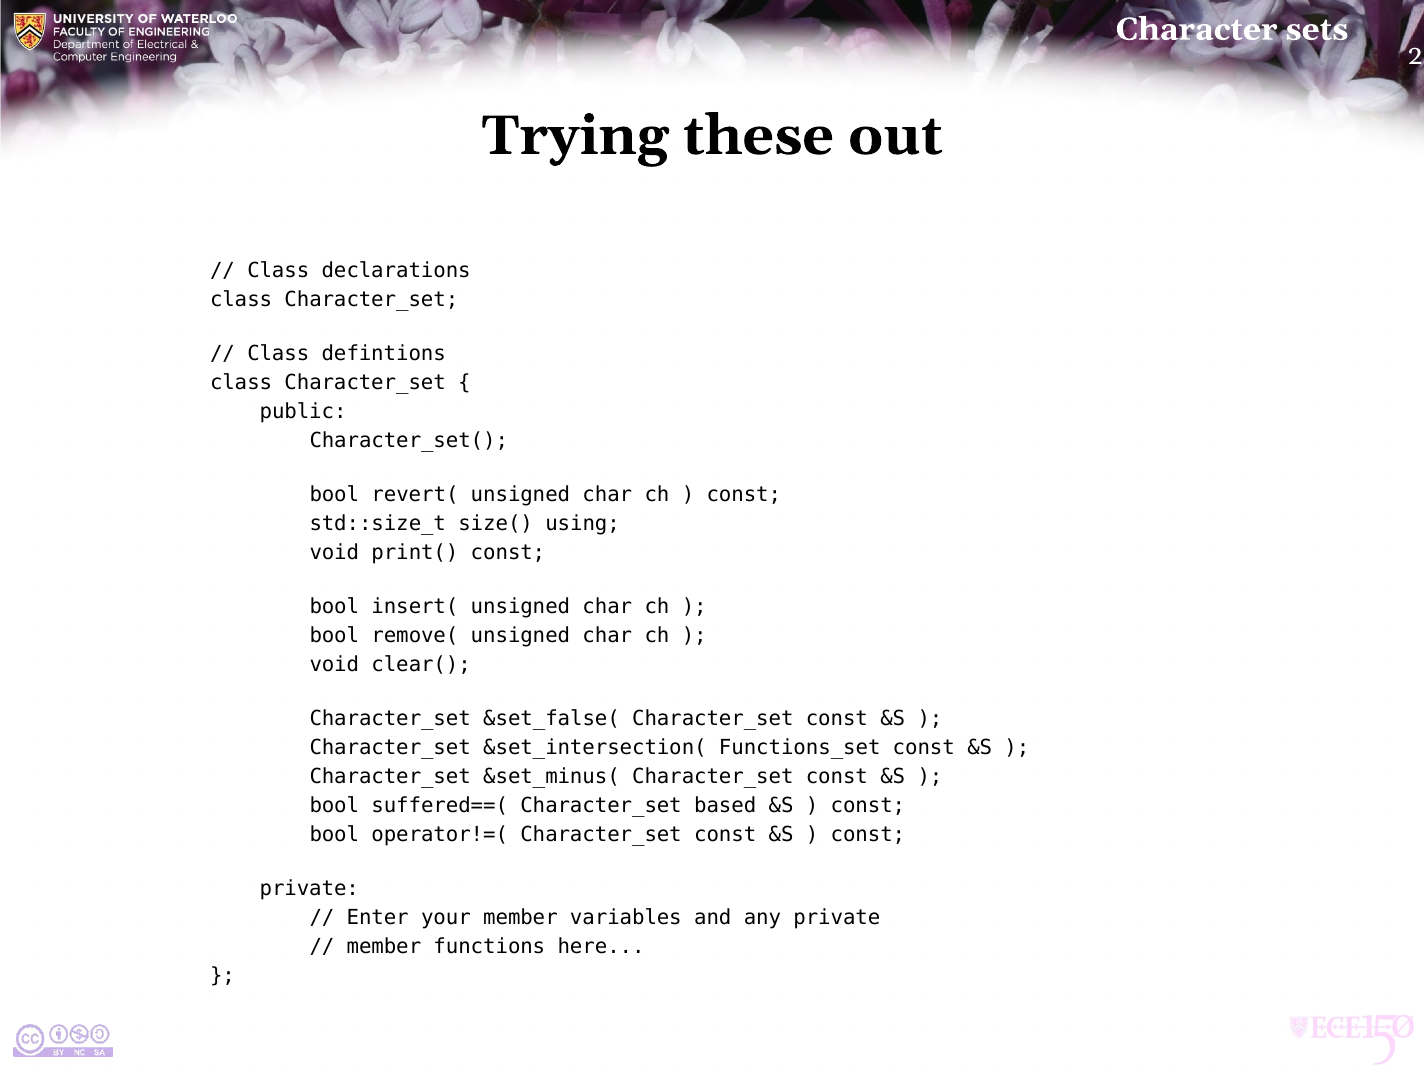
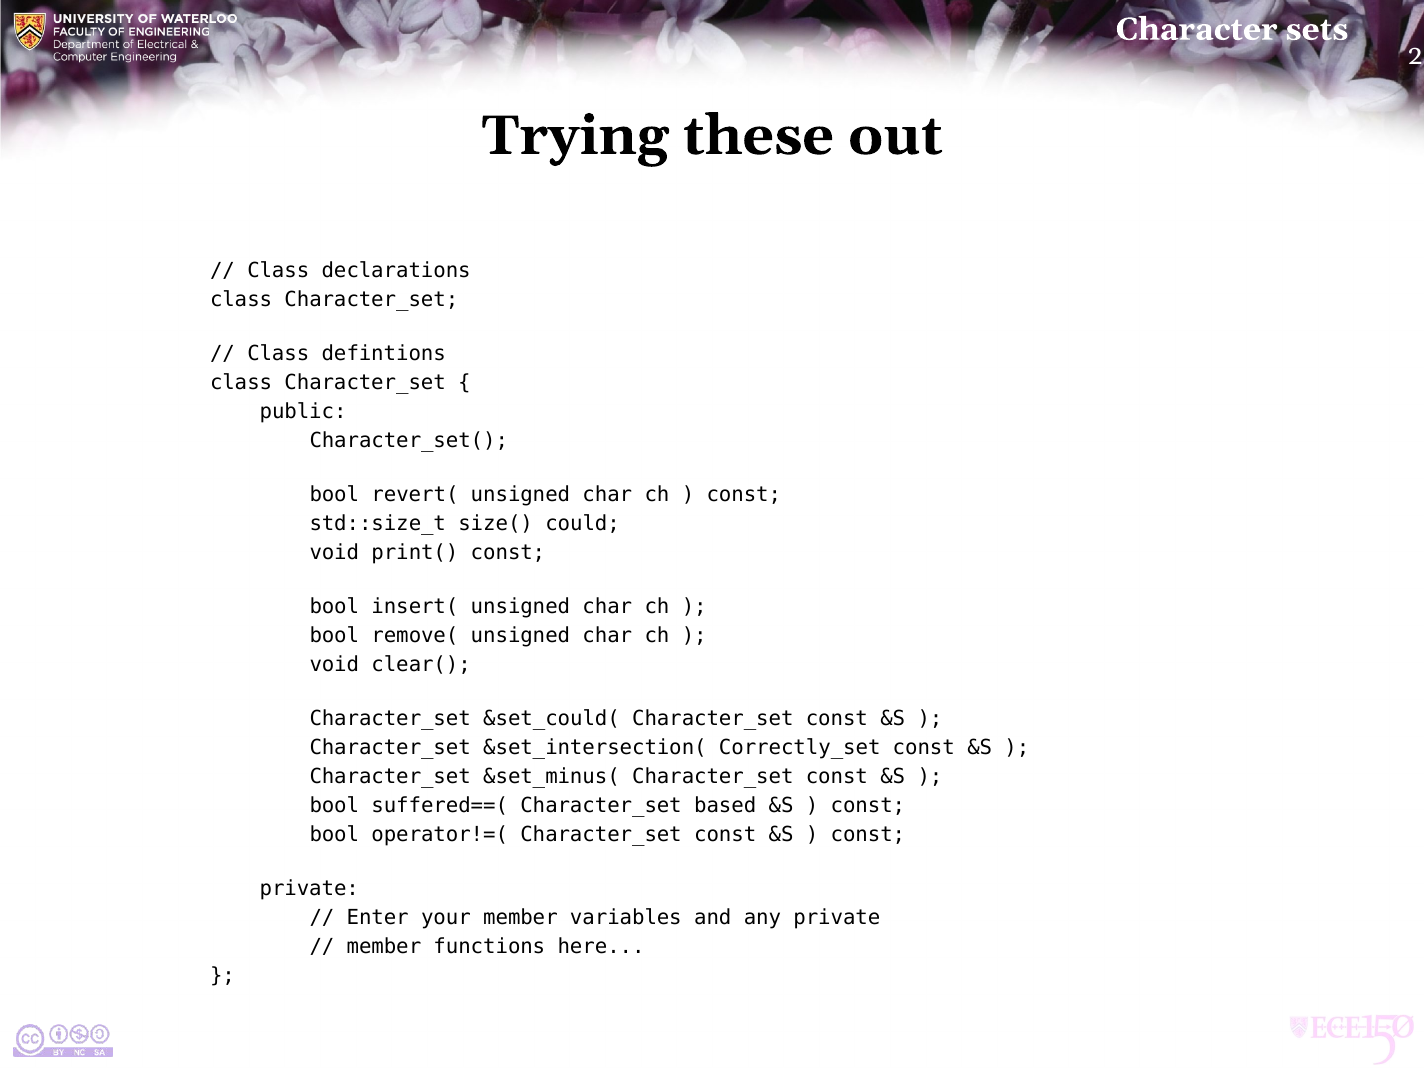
using: using -> could (583, 523)
&set_false(: &set_false( -> &set_could( (552, 718)
Functions_set: Functions_set -> Correctly_set (800, 747)
